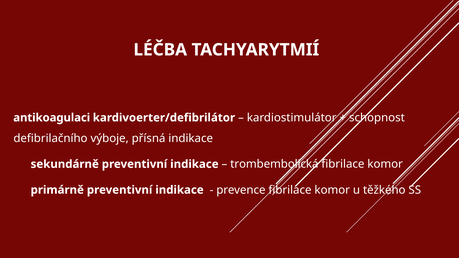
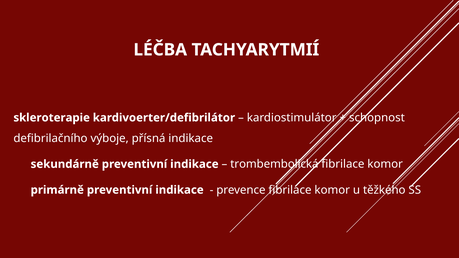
antikoagulaci: antikoagulaci -> skleroterapie (52, 118)
